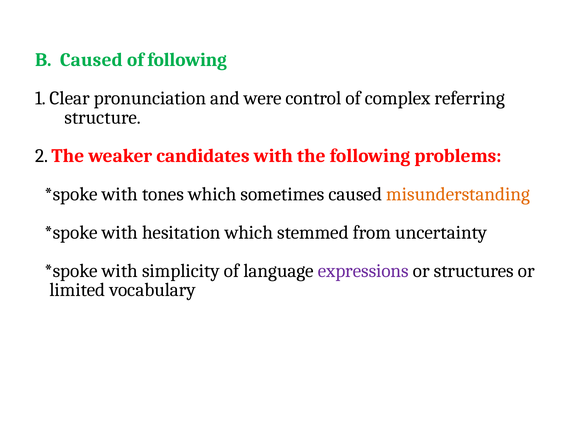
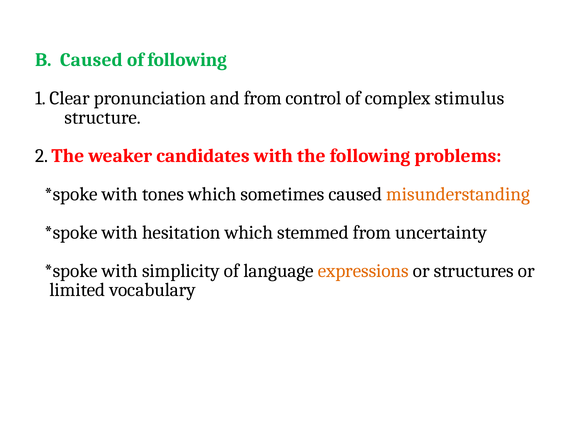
and were: were -> from (263, 98)
referring: referring -> stimulus (470, 98)
expressions colour: purple -> orange (363, 271)
